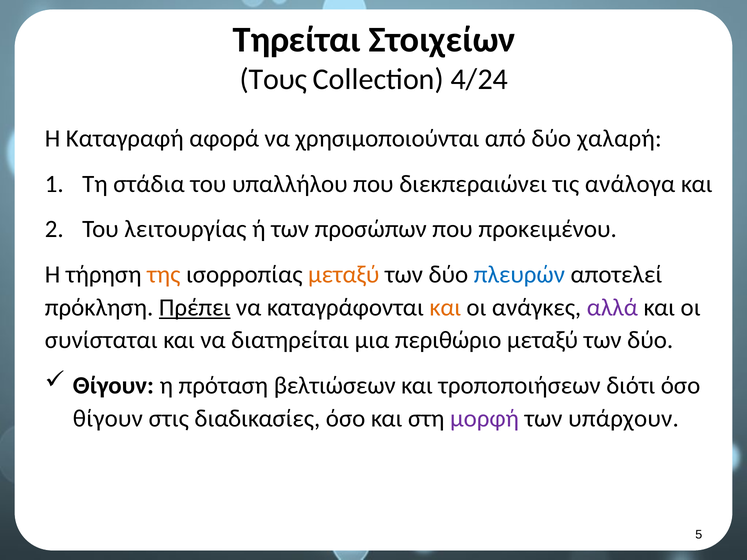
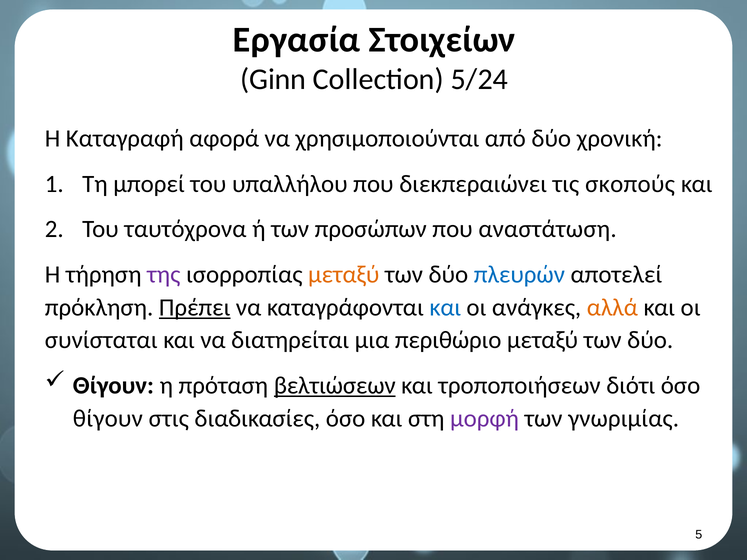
Τηρείται: Τηρείται -> Εργασία (297, 40)
Τους: Τους -> Ginn (273, 79)
4/24: 4/24 -> 5/24 (479, 79)
χαλαρή: χαλαρή -> χρονική (620, 139)
στάδια: στάδια -> μπορεί (149, 184)
ανάλογα: ανάλογα -> σκοπούς (630, 184)
λειτουργίας: λειτουργίας -> ταυτόχρονα (185, 229)
προκειμένου: προκειμένου -> αναστάτωση (548, 229)
της colour: orange -> purple (164, 275)
και colour: orange -> blue (445, 308)
αλλά colour: purple -> orange (612, 308)
βελτιώσεων underline: none -> present (335, 386)
υπάρχουν: υπάρχουν -> γνωριμίας (624, 419)
